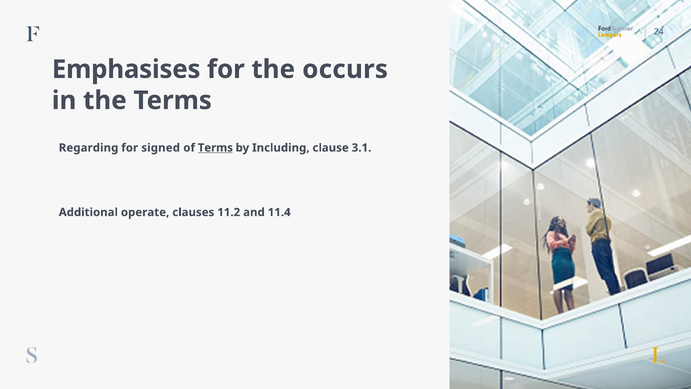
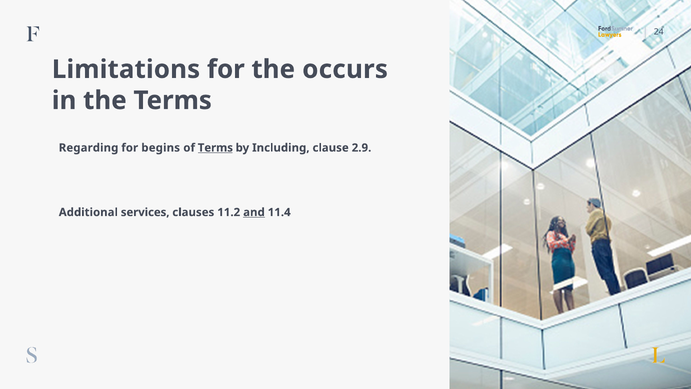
Emphasises: Emphasises -> Limitations (126, 69)
signed: signed -> begins (161, 148)
3.1: 3.1 -> 2.9 (362, 148)
operate: operate -> services (145, 212)
and underline: none -> present (254, 212)
